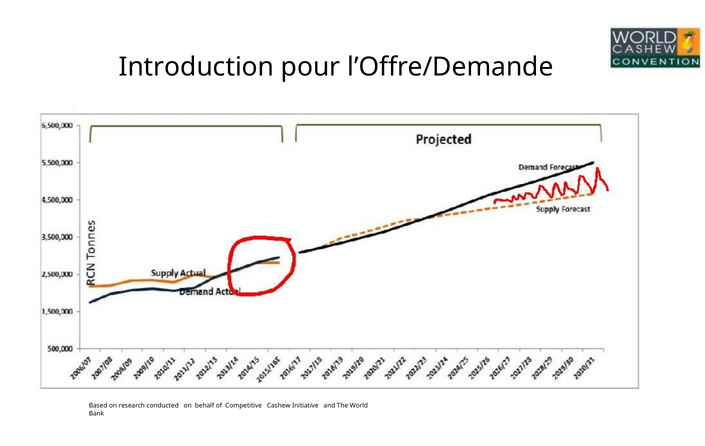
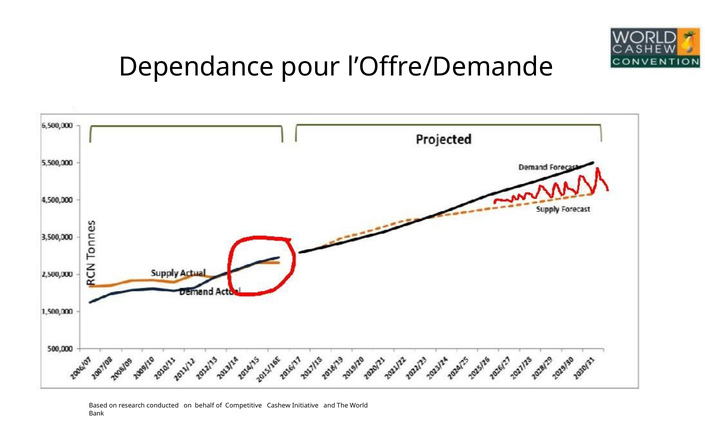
Introduction: Introduction -> Dependance (196, 67)
